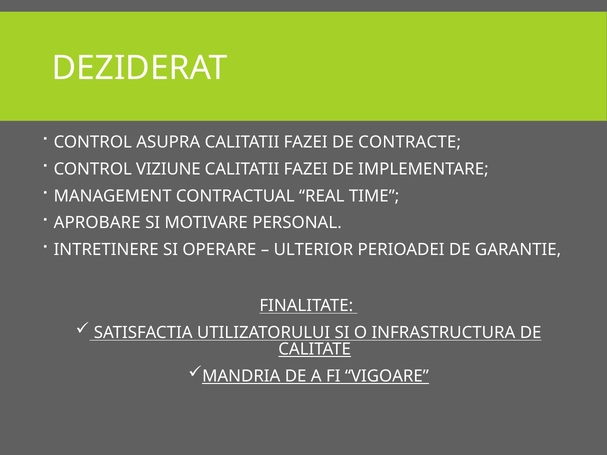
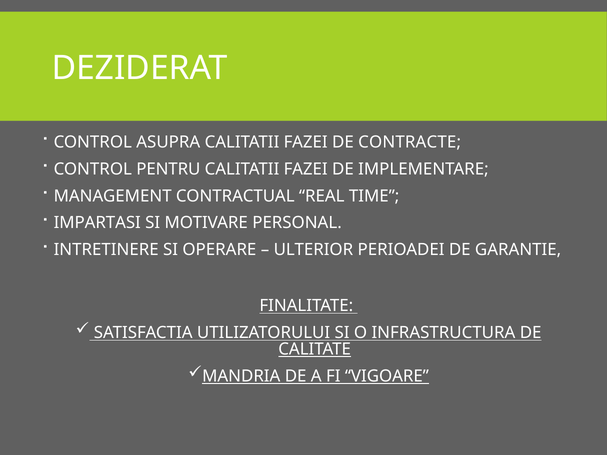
VIZIUNE: VIZIUNE -> PENTRU (168, 169)
APROBARE: APROBARE -> IMPARTASI (97, 223)
